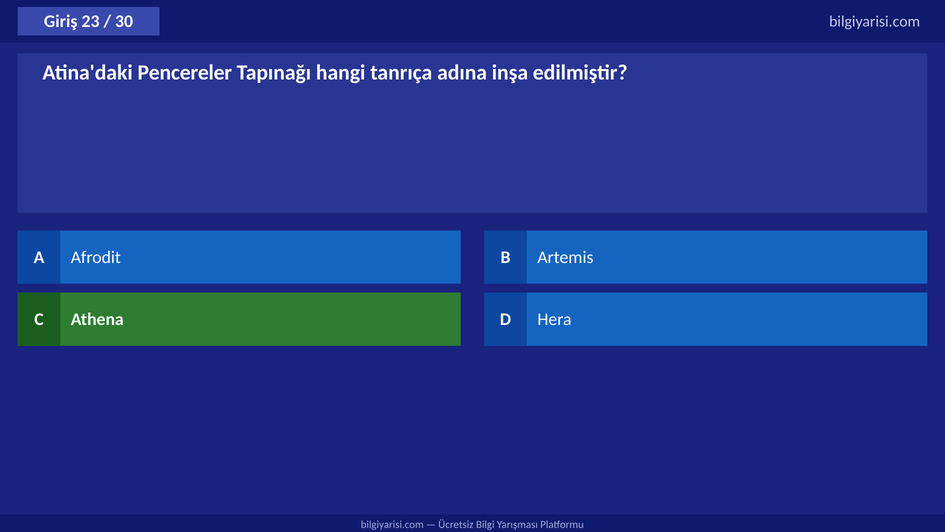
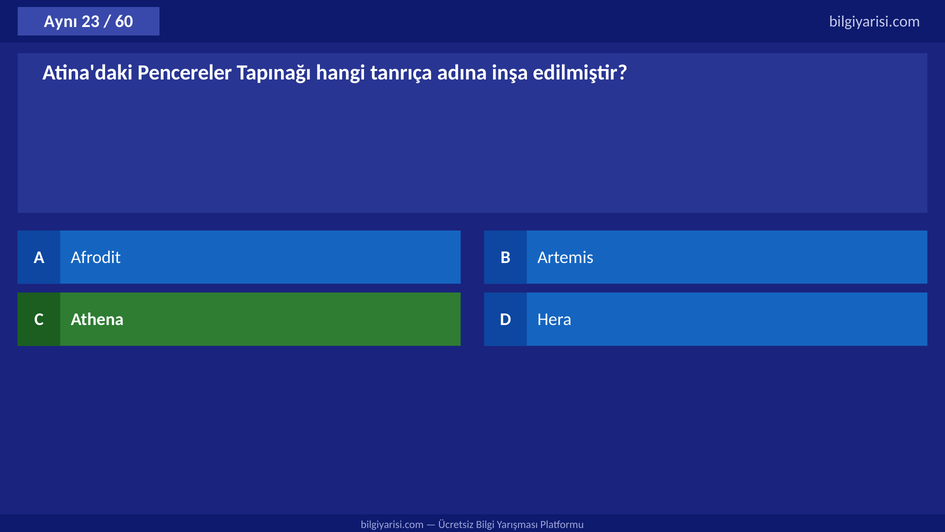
Giriş: Giriş -> Aynı (61, 22)
30: 30 -> 60 (124, 22)
